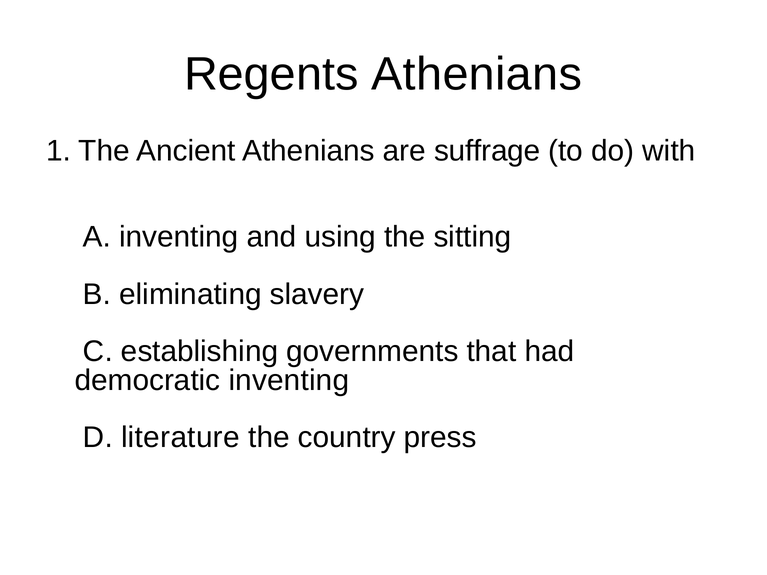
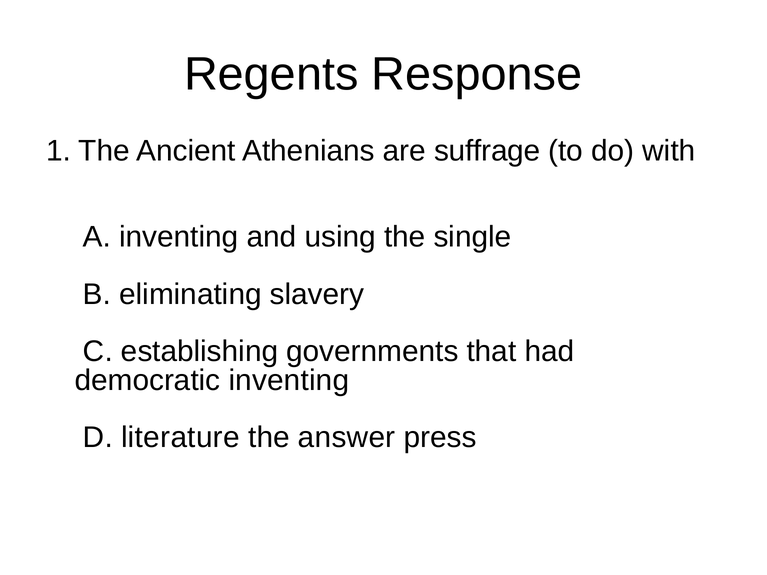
Regents Athenians: Athenians -> Response (477, 74)
sitting: sitting -> single (472, 237)
country: country -> answer (347, 438)
